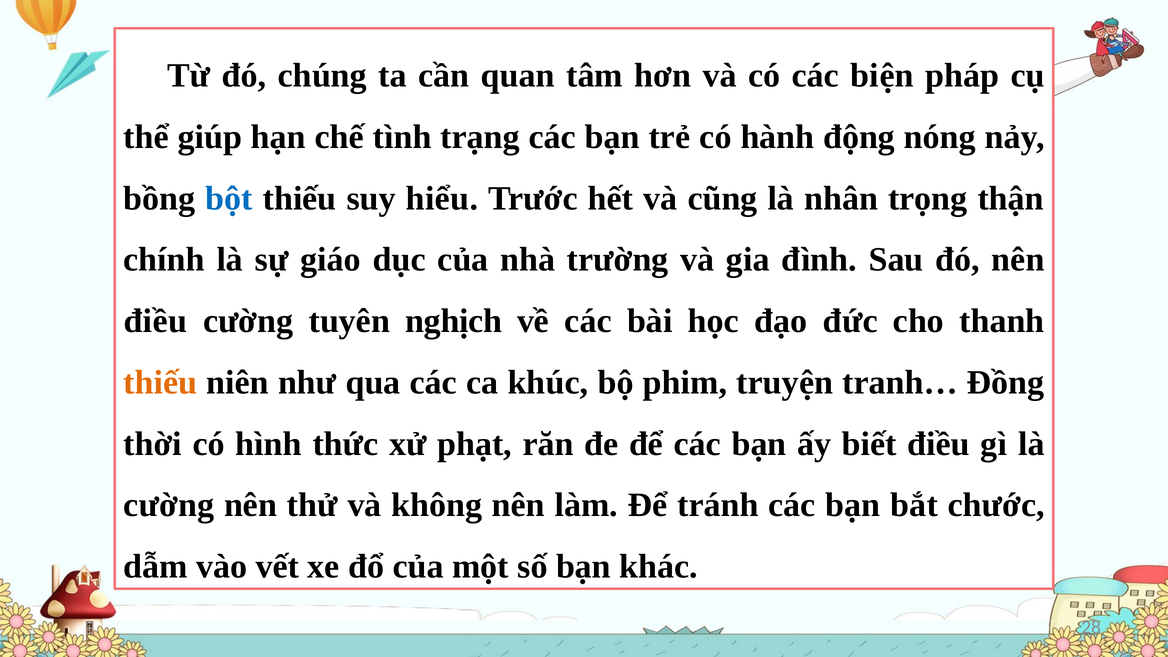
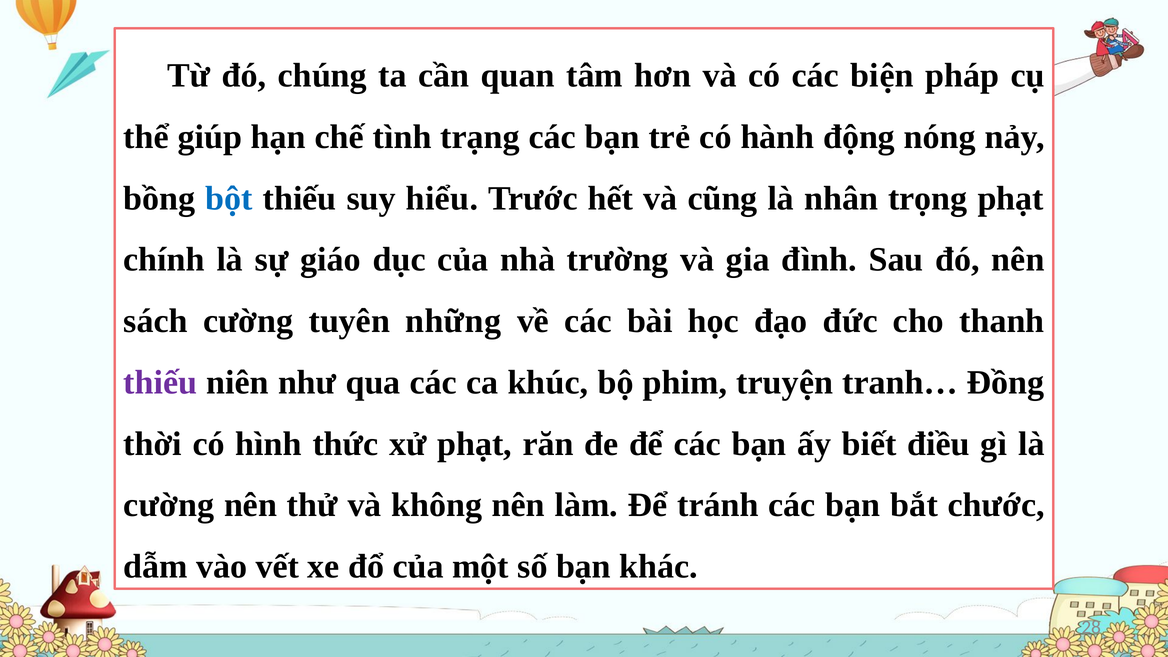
trọng thận: thận -> phạt (1011, 198)
điều: điều -> sách (156, 321)
nghịch: nghịch -> những (453, 321)
thiếu colour: orange -> purple (160, 382)
